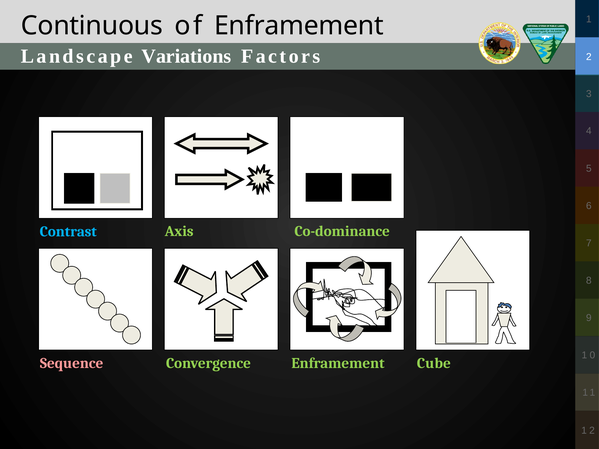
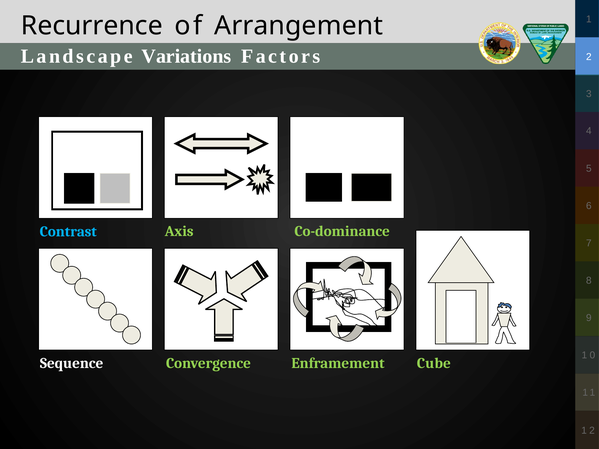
Continuous: Continuous -> Recurrence (92, 26)
of Enframement: Enframement -> Arrangement (299, 26)
Sequence colour: pink -> white (72, 363)
